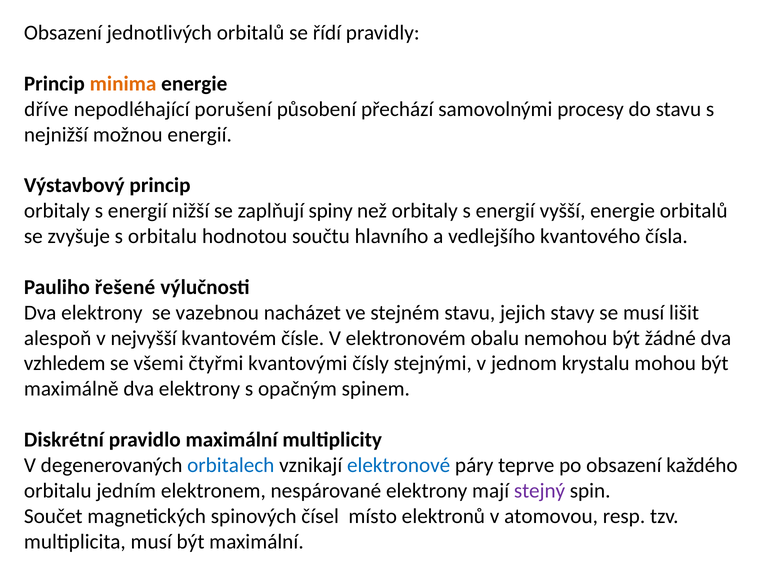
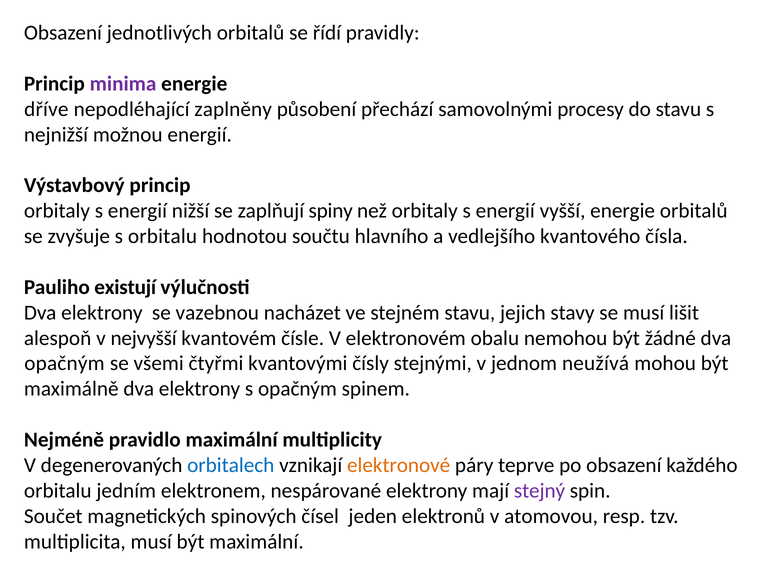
minima colour: orange -> purple (123, 84)
porušení: porušení -> zaplněny (233, 109)
řešené: řešené -> existují (125, 287)
vzhledem: vzhledem -> opačným (64, 364)
krystalu: krystalu -> neužívá (596, 364)
Diskrétní: Diskrétní -> Nejméně (64, 440)
elektronové colour: blue -> orange (399, 465)
místo: místo -> jeden (373, 516)
